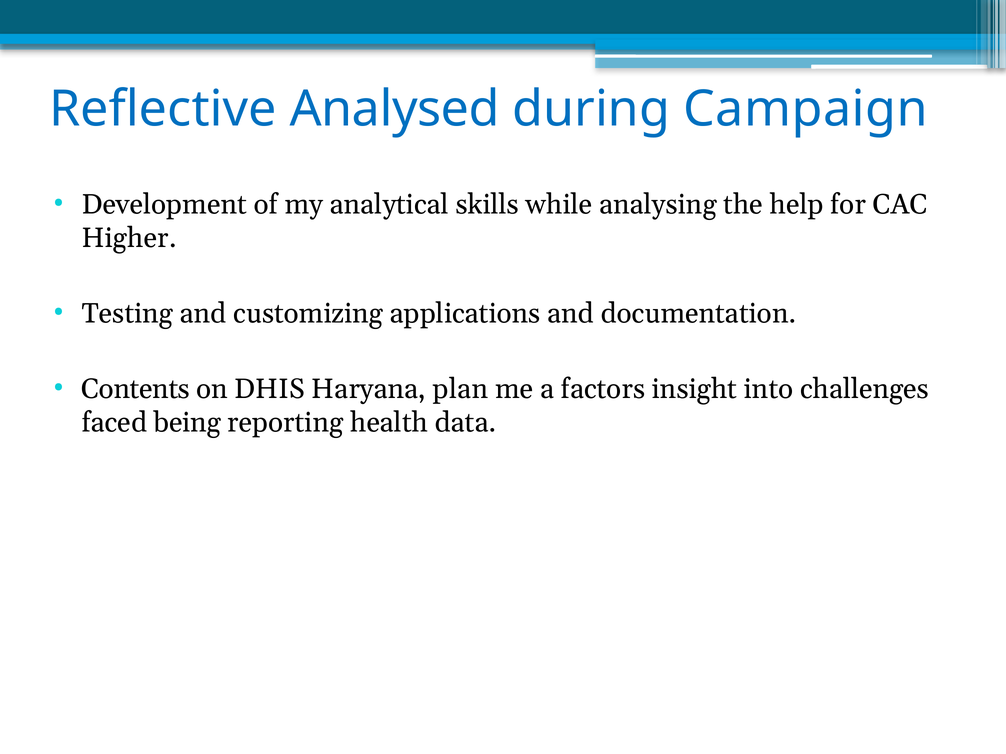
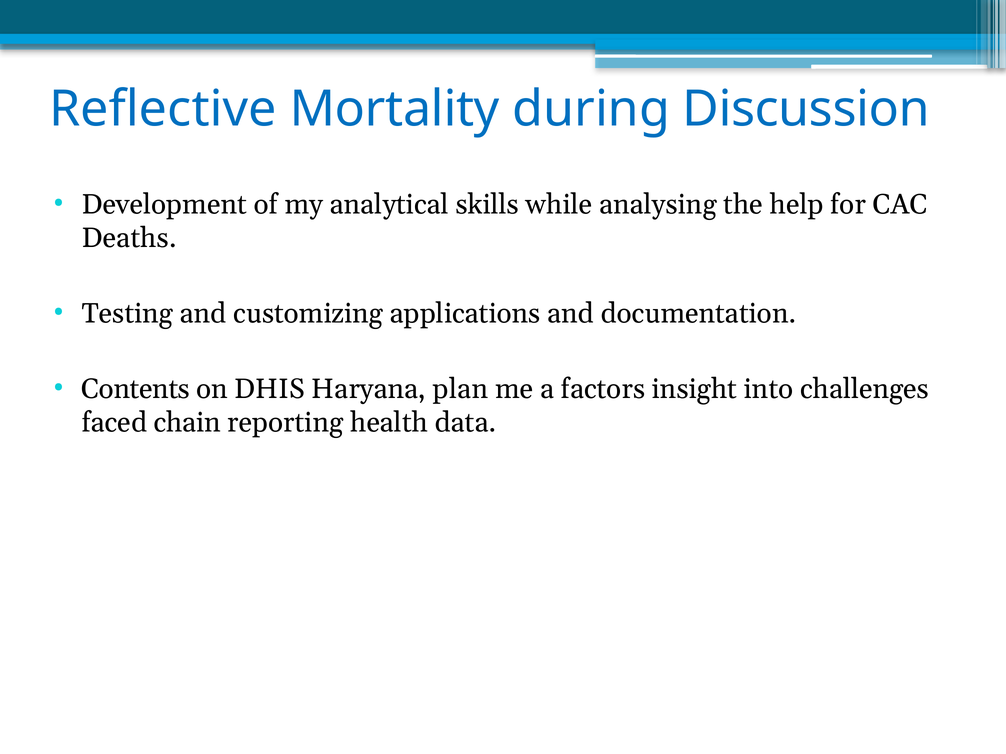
Analysed: Analysed -> Mortality (395, 109)
Campaign: Campaign -> Discussion (806, 109)
Higher: Higher -> Deaths (129, 238)
being: being -> chain (187, 423)
